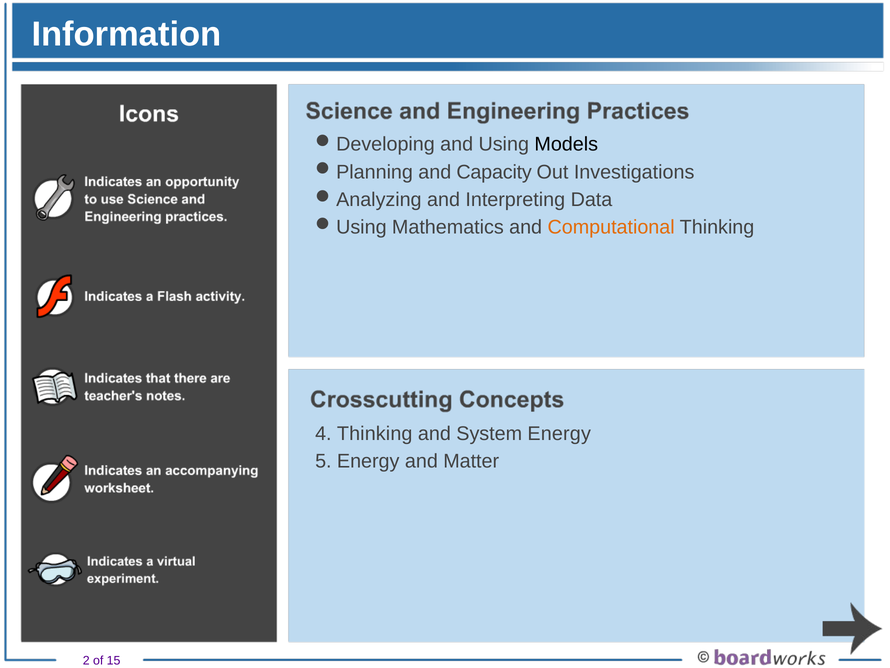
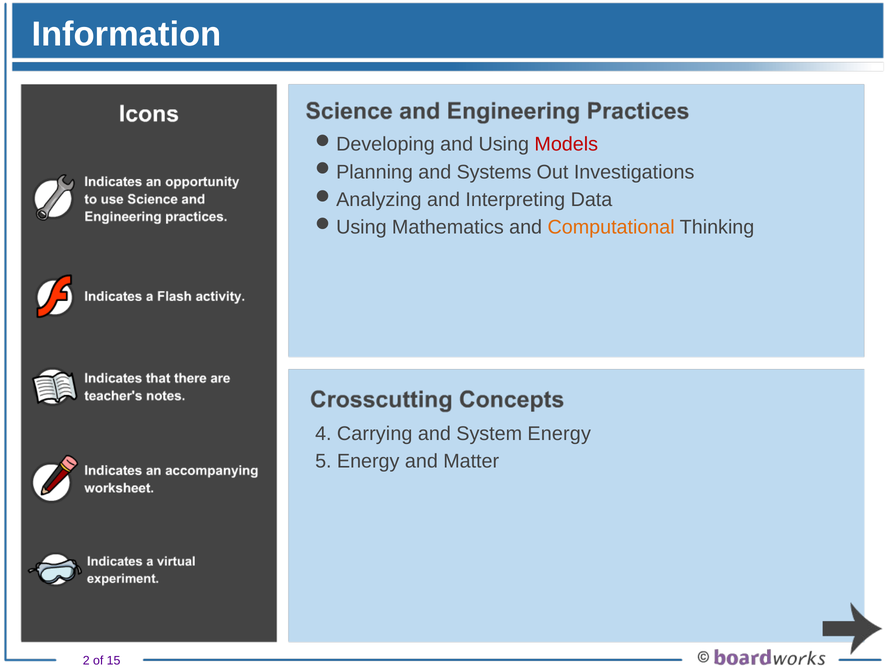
Models colour: black -> red (566, 144)
Capacity: Capacity -> Systems (494, 172)
4 Thinking: Thinking -> Carrying (375, 433)
